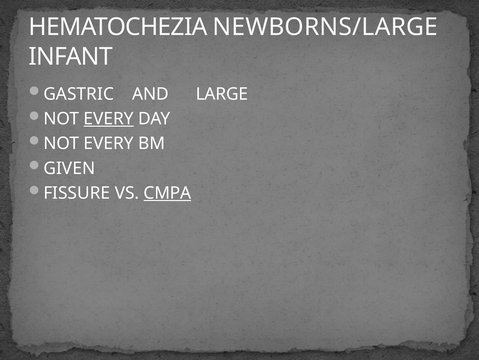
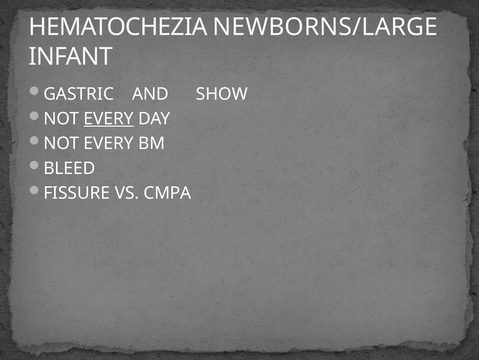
LARGE: LARGE -> SHOW (222, 94)
GIVEN: GIVEN -> BLEED (69, 168)
CMPA underline: present -> none (167, 193)
